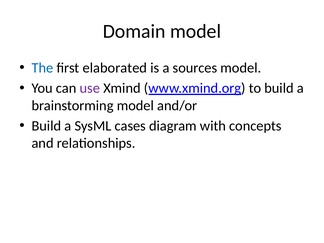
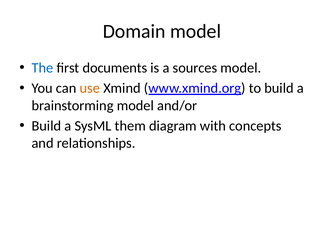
elaborated: elaborated -> documents (115, 68)
use colour: purple -> orange (90, 88)
cases: cases -> them (130, 126)
